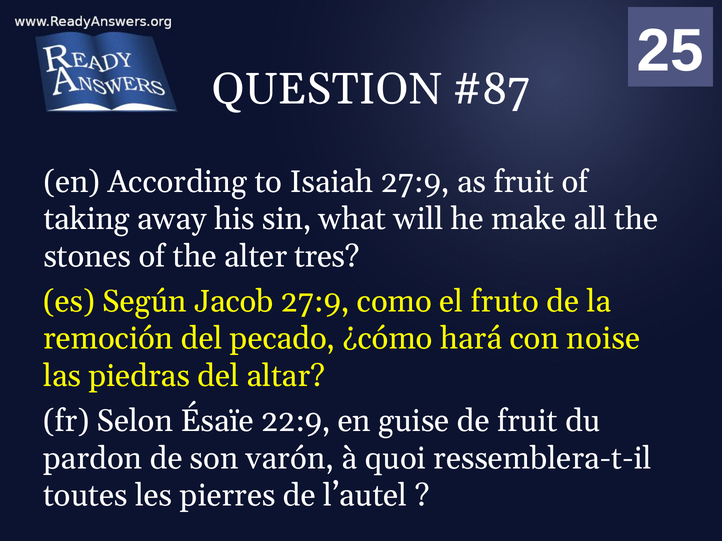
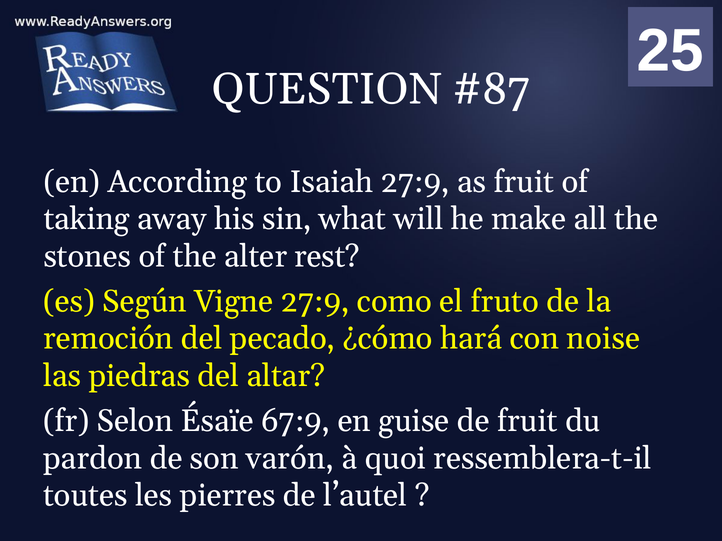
tres: tres -> rest (327, 257)
Jacob: Jacob -> Vigne (234, 302)
22:9: 22:9 -> 67:9 (296, 421)
